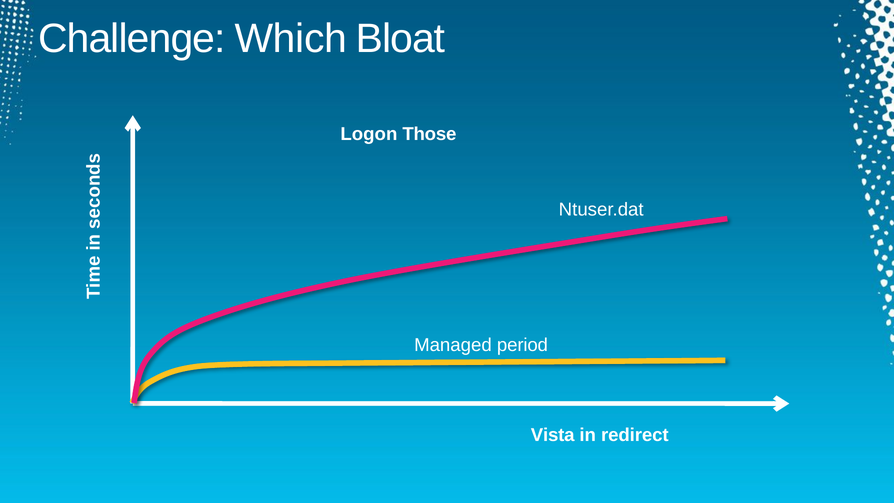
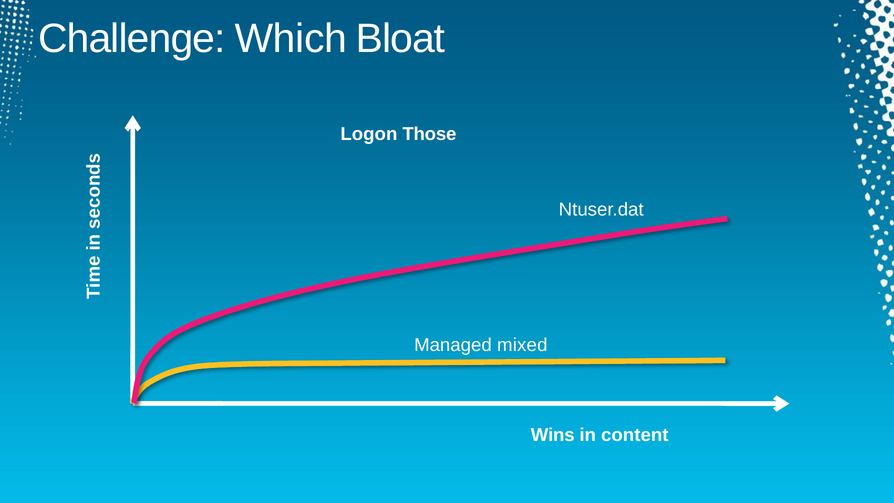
period: period -> mixed (522, 345)
Vista: Vista -> Wins (553, 435)
redirect: redirect -> content (635, 435)
